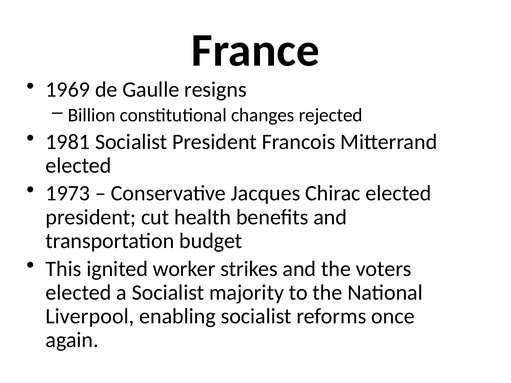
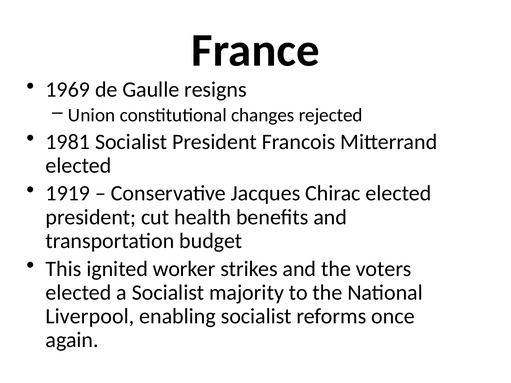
Billion: Billion -> Union (92, 115)
1973: 1973 -> 1919 (68, 193)
